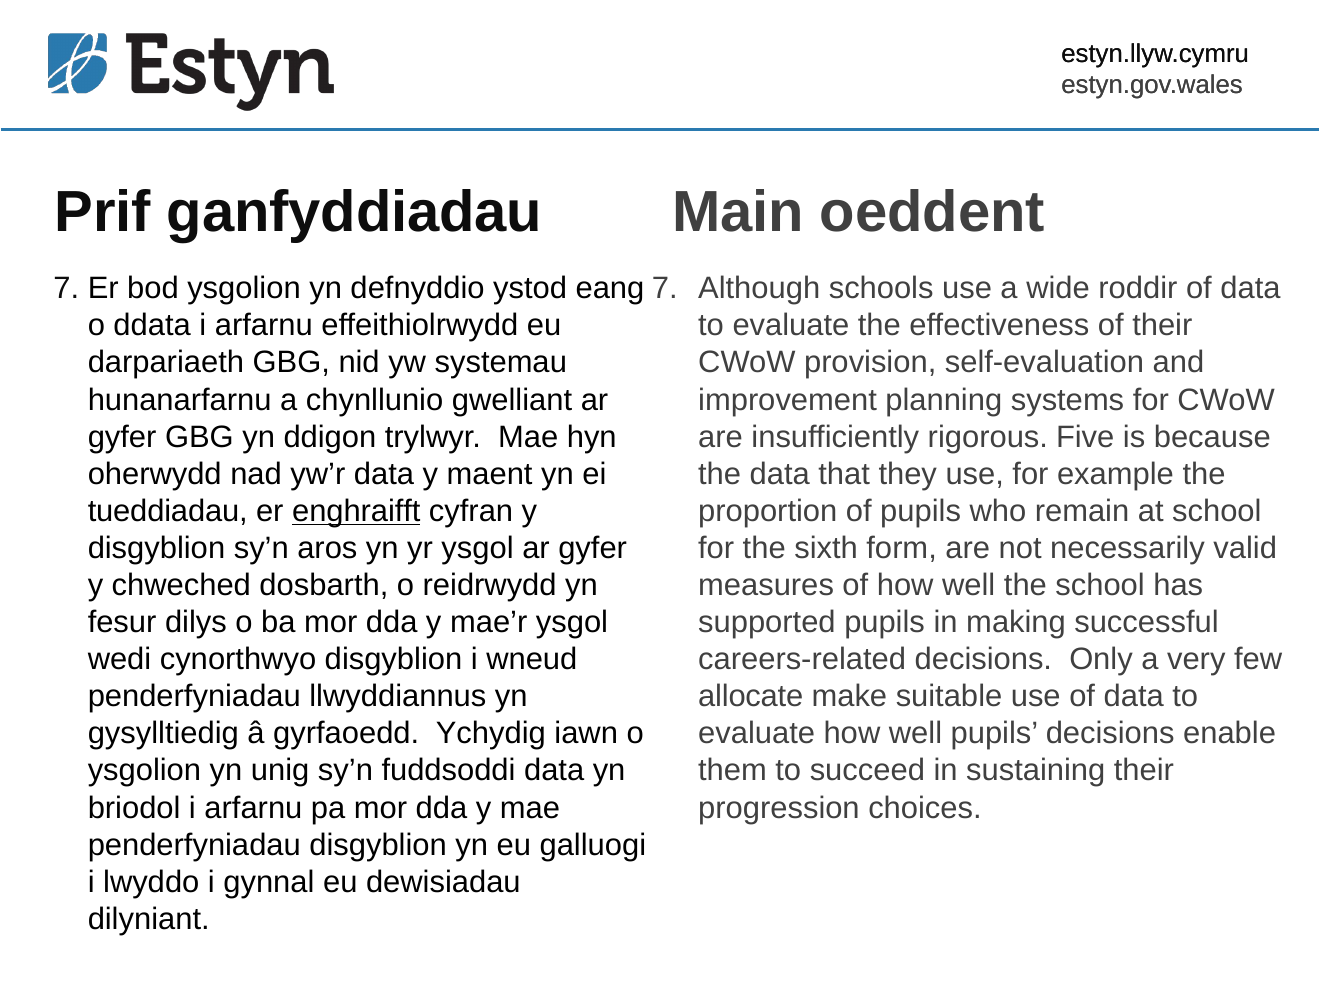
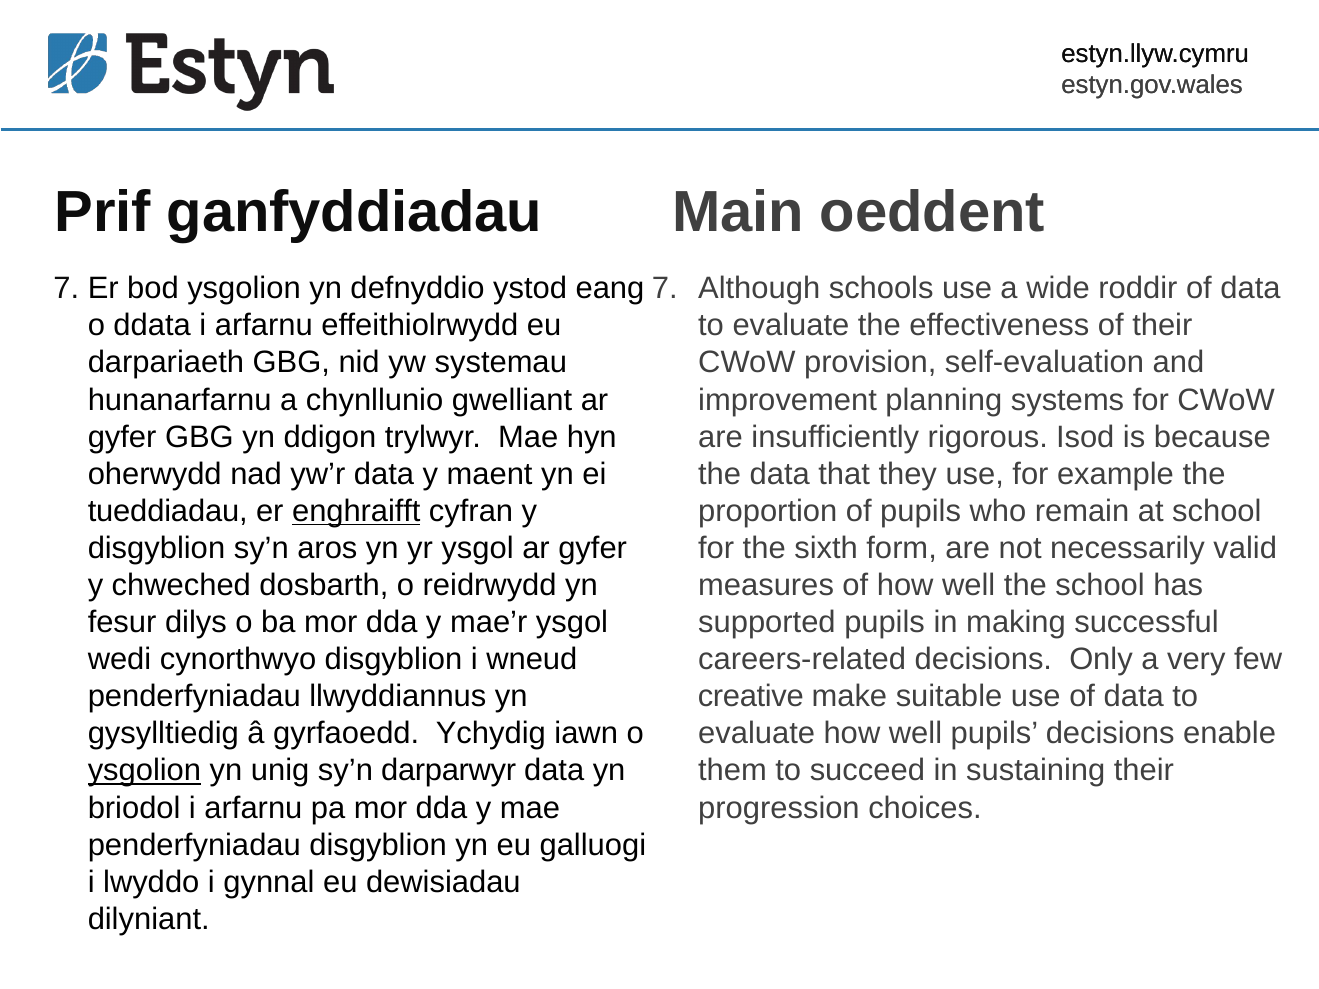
Five: Five -> Isod (1085, 437)
allocate: allocate -> creative (751, 697)
ysgolion underline: none -> present (144, 771)
fuddsoddi: fuddsoddi -> darparwyr (449, 771)
